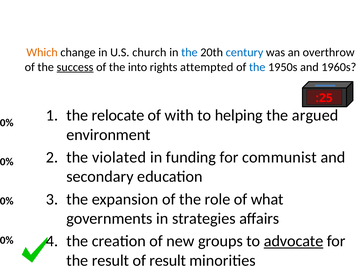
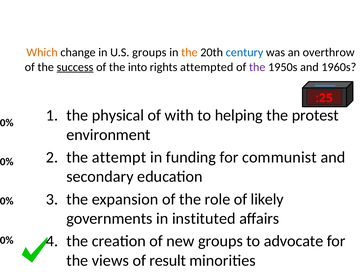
U.S church: church -> groups (149, 53)
the colour: blue -> orange (189, 53)
the colour: blue -> purple (257, 67)
relocate: relocate -> physical (118, 115)
argued: argued -> protest (315, 115)
violated: violated -> attempt (119, 157)
what: what -> likely (267, 199)
strategies: strategies -> instituted (204, 219)
advocate underline: present -> none (294, 241)
the result: result -> views (110, 261)
